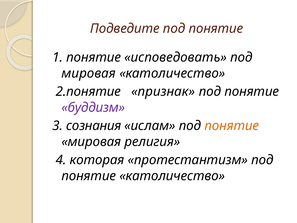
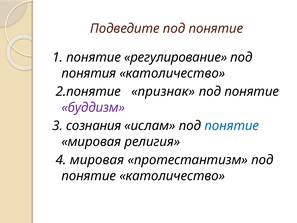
исповедовать: исповедовать -> регулирование (176, 57)
мировая: мировая -> понятия (89, 73)
понятие colour: orange -> blue (232, 126)
4 которая: которая -> мировая (97, 160)
